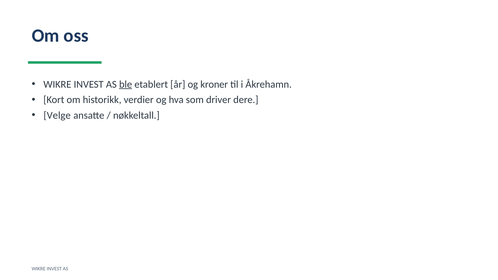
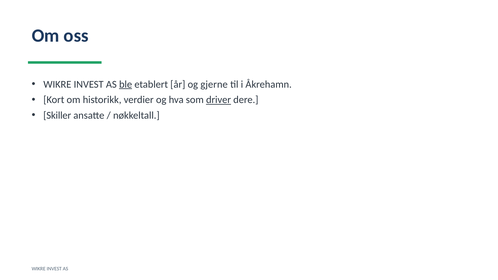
kroner: kroner -> gjerne (214, 84)
driver underline: none -> present (219, 100)
Velge: Velge -> Skiller (57, 115)
